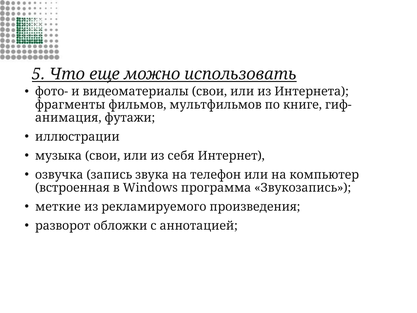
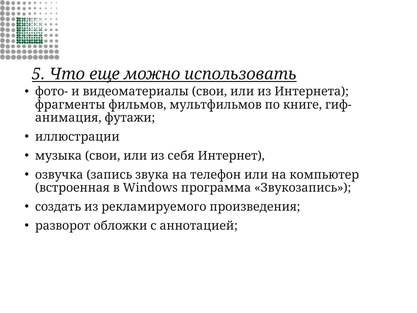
меткие: меткие -> создать (58, 207)
